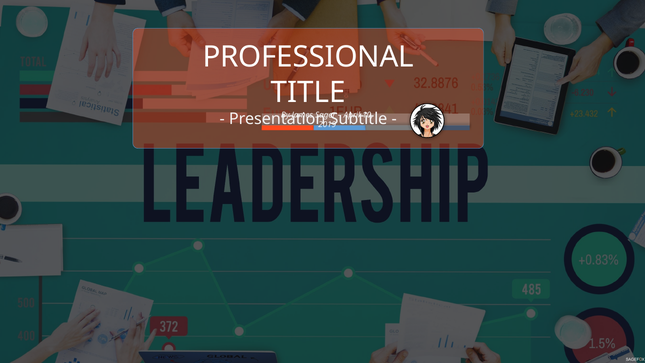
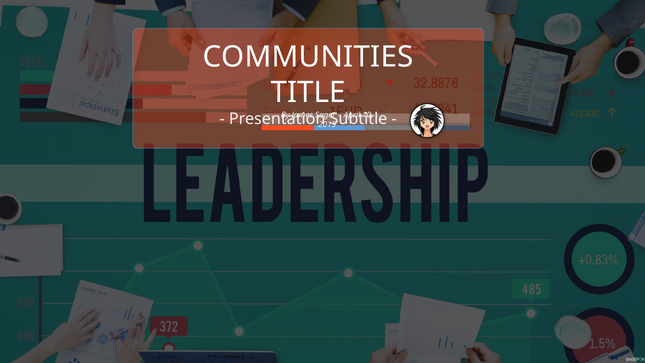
PROFESSIONAL: PROFESSIONAL -> COMMUNITIES (308, 57)
